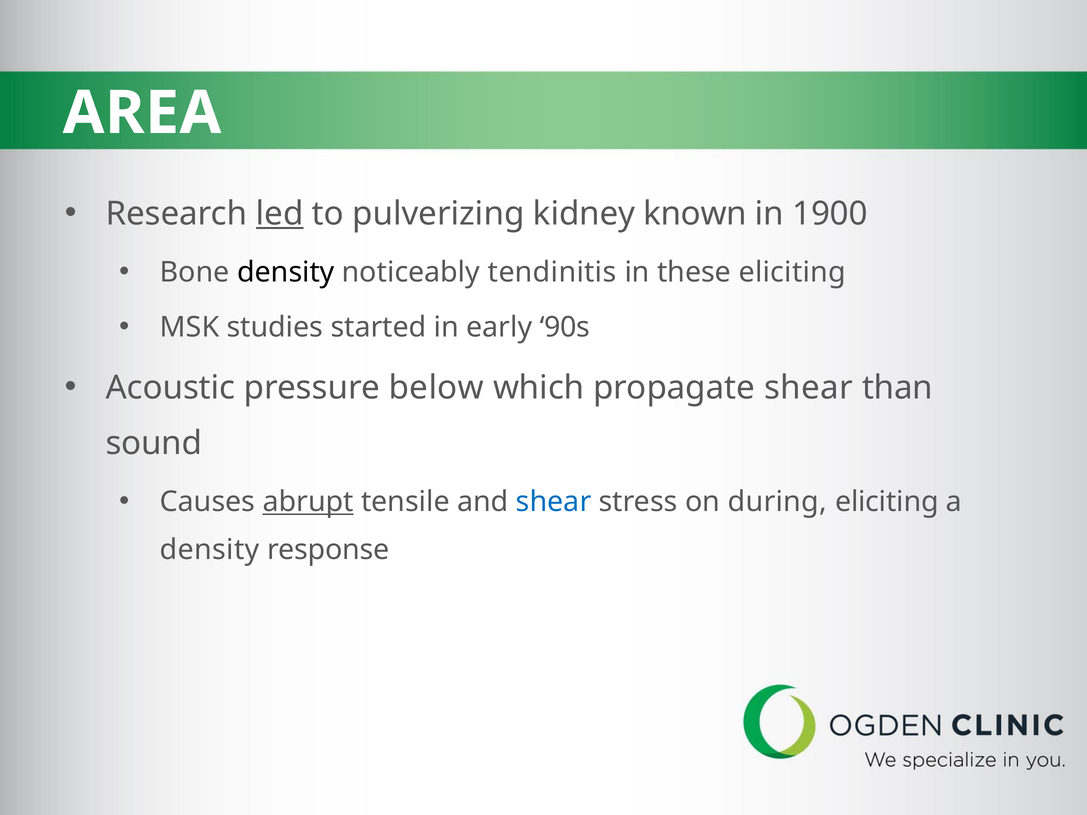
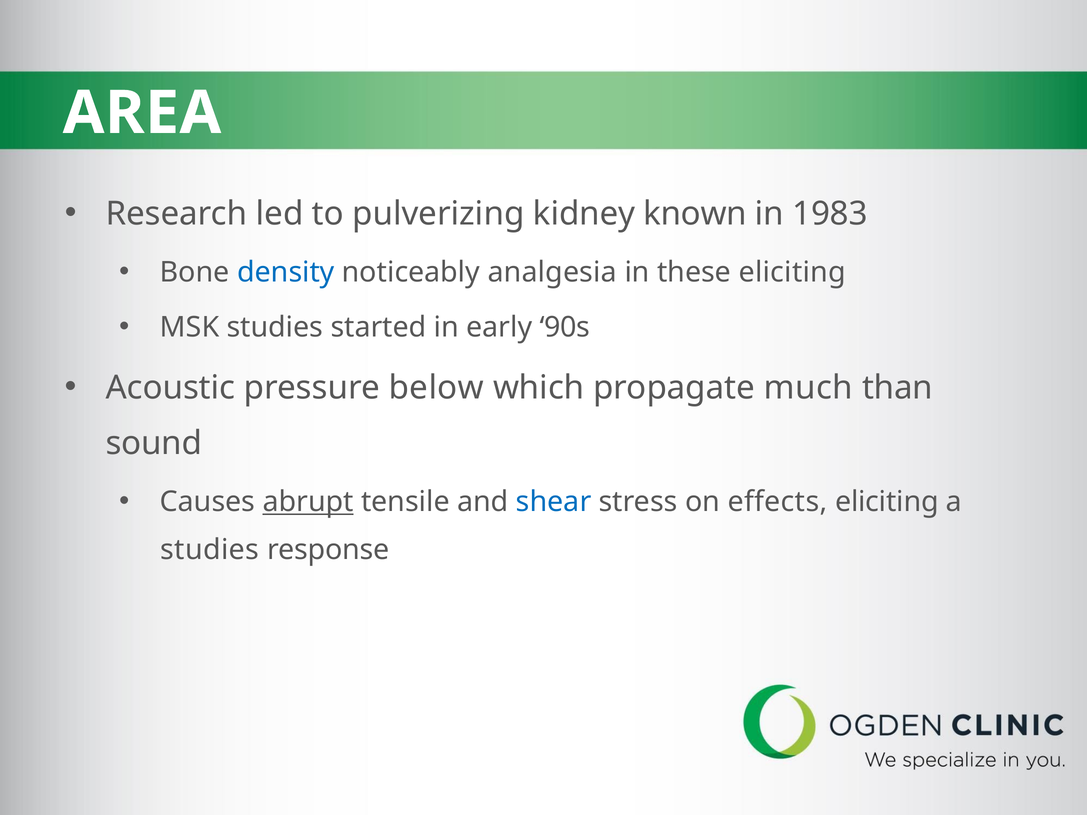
led underline: present -> none (280, 214)
1900: 1900 -> 1983 (830, 214)
density colour: black -> blue (286, 272)
tendinitis: tendinitis -> analgesia (552, 272)
propagate shear: shear -> much (808, 388)
during: during -> effects (777, 502)
density: density -> studies (210, 550)
